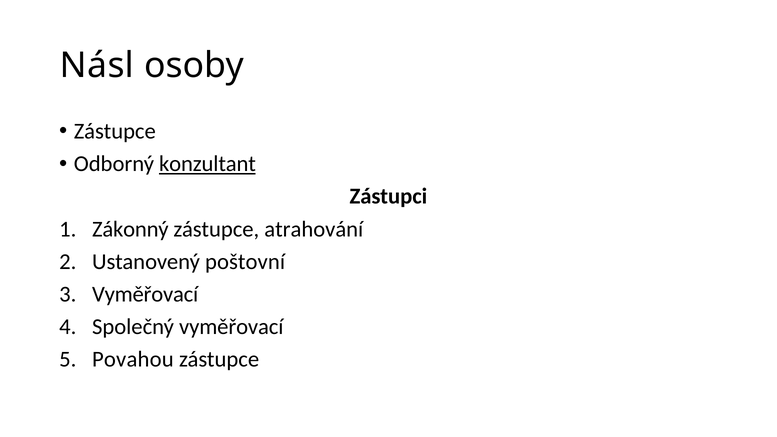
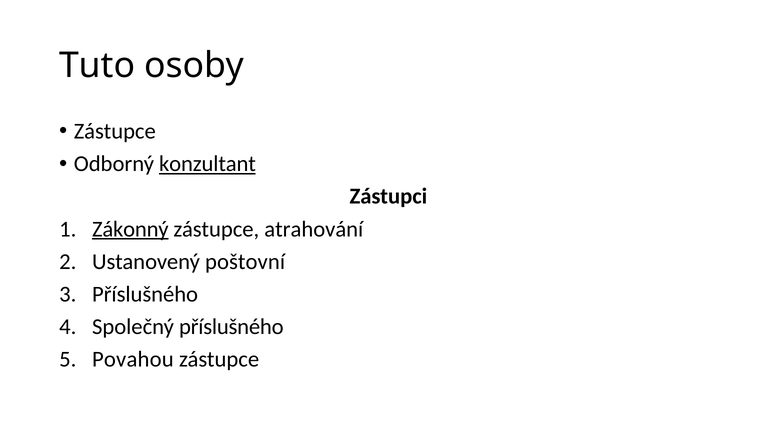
Násl: Násl -> Tuto (97, 65)
Zákonný underline: none -> present (130, 229)
Vyměřovací: Vyměřovací -> Příslušného (145, 294)
Společný vyměřovací: vyměřovací -> příslušného (231, 327)
